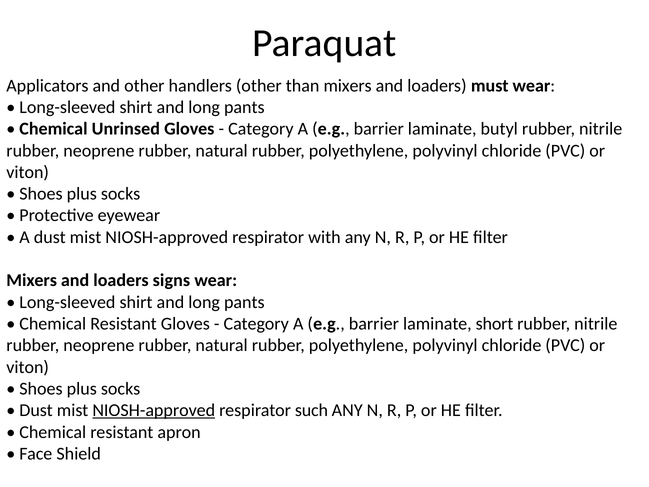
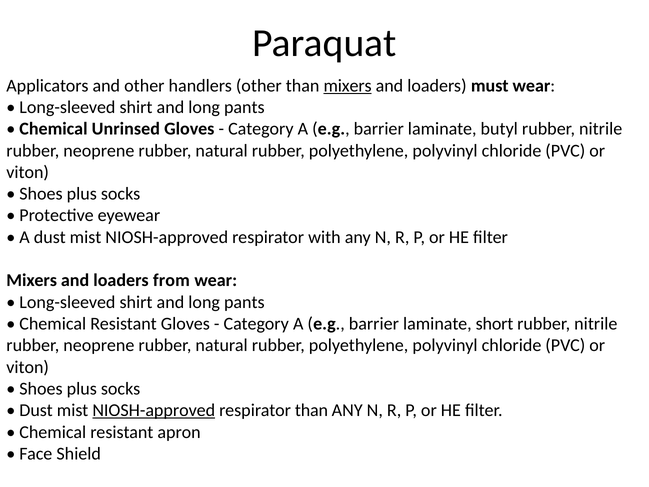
mixers underline: none -> present (348, 86)
signs: signs -> from (171, 280)
respirator such: such -> than (311, 410)
